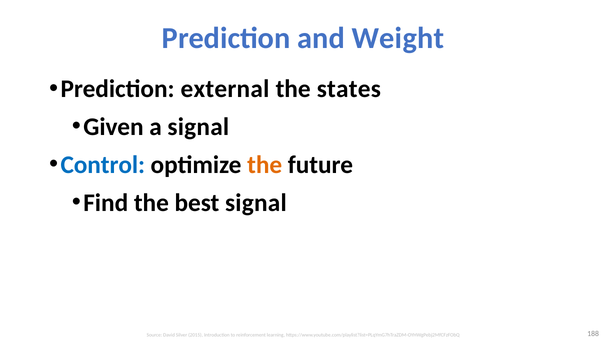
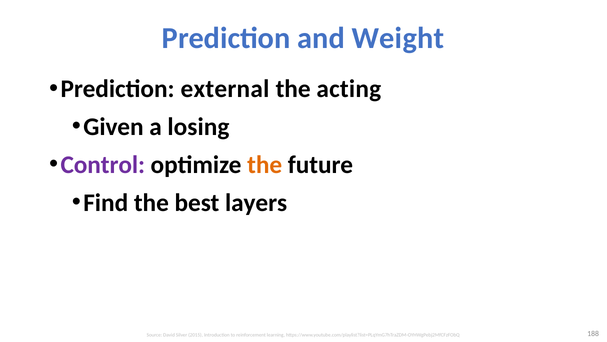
states: states -> acting (349, 89)
a signal: signal -> losing (198, 127)
Control colour: blue -> purple (103, 165)
best signal: signal -> layers (256, 203)
